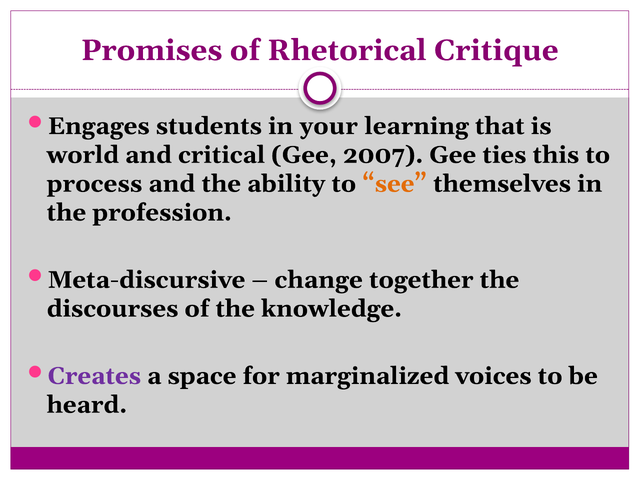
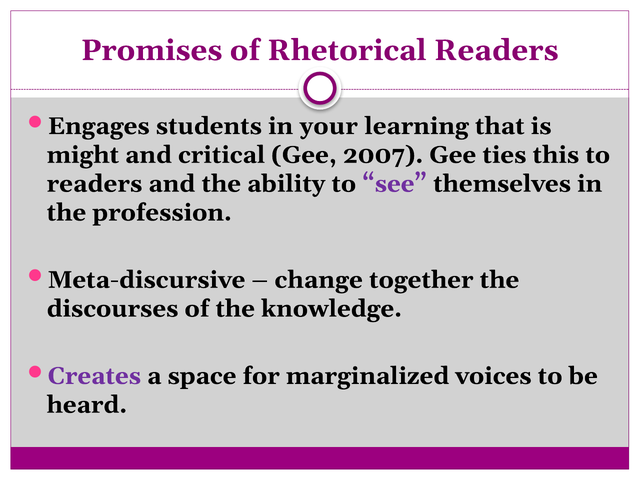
Rhetorical Critique: Critique -> Readers (496, 50)
world: world -> might (83, 155)
process: process -> readers (94, 184)
see colour: orange -> purple (395, 184)
